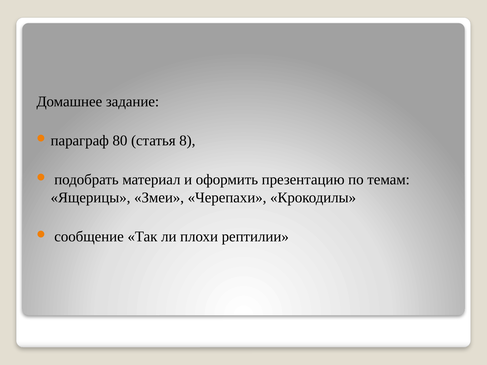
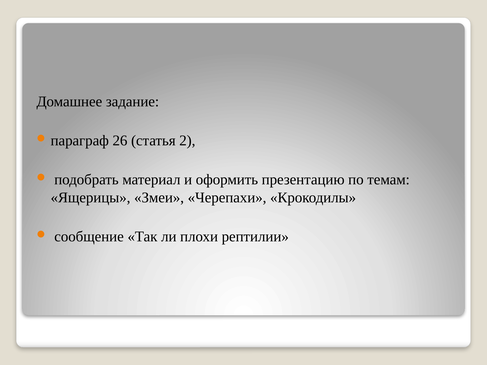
80: 80 -> 26 (120, 141)
8: 8 -> 2 (187, 141)
